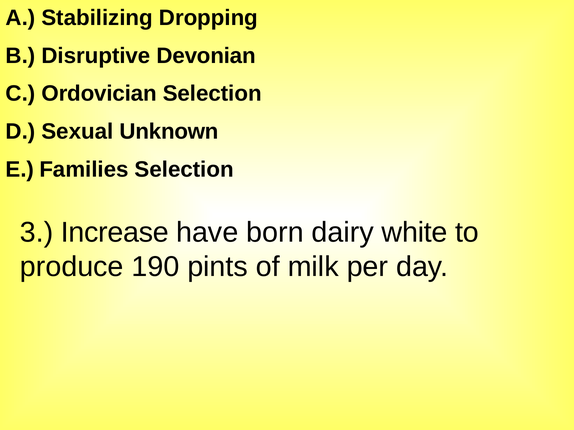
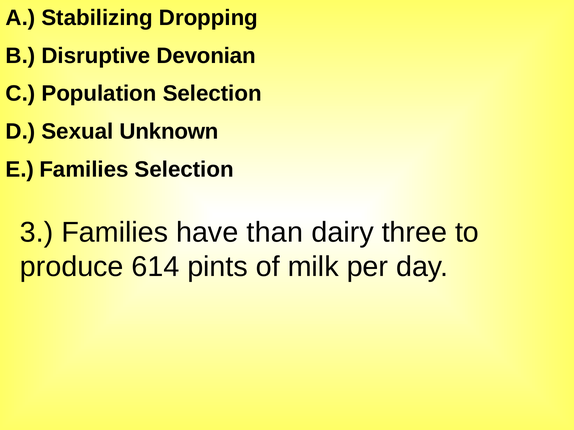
Ordovician: Ordovician -> Population (99, 94)
3 Increase: Increase -> Families (115, 232)
born: born -> than (275, 232)
white: white -> three (414, 232)
190: 190 -> 614 (155, 267)
